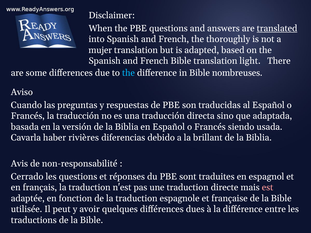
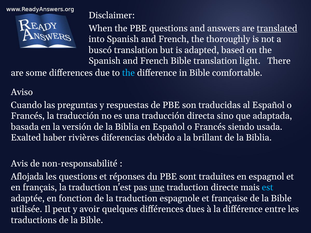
mujer: mujer -> buscó (100, 50)
nombreuses: nombreuses -> comfortable (237, 73)
Cavarla: Cavarla -> Exalted (26, 138)
Cerrado: Cerrado -> Aflojada (27, 177)
une underline: none -> present (157, 188)
est colour: pink -> light blue (268, 188)
